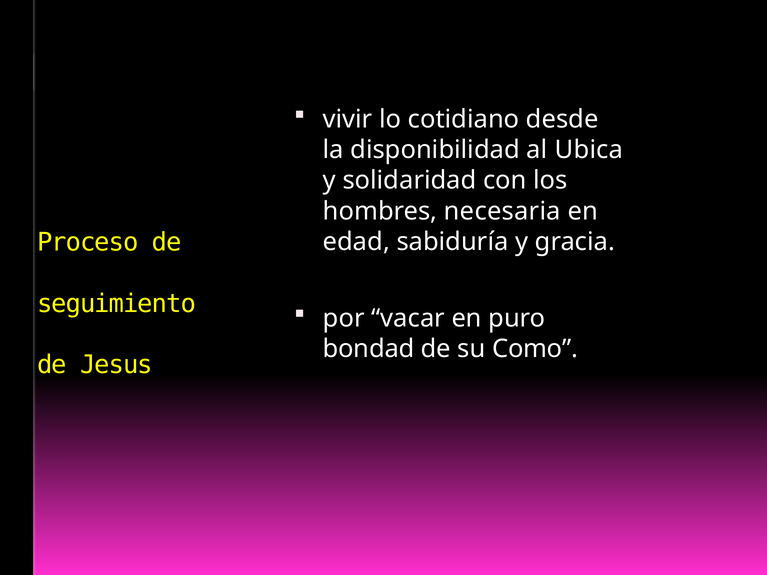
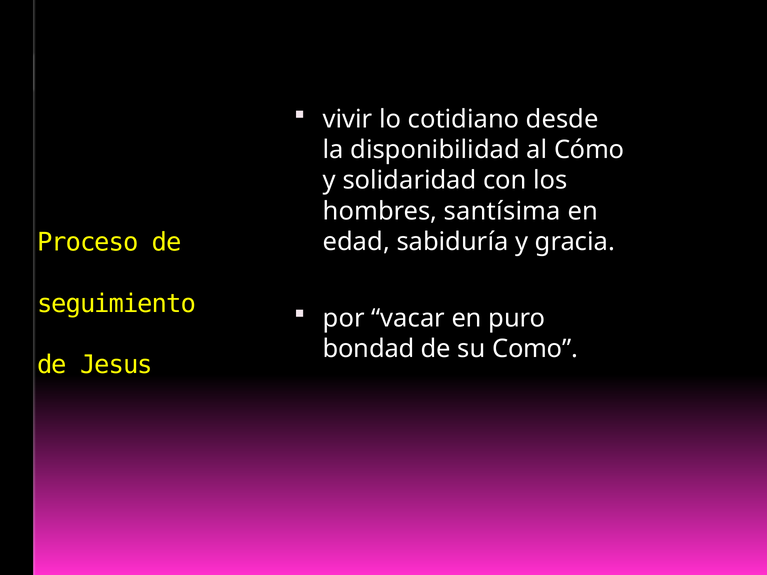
Ubica: Ubica -> Cómo (589, 150)
necesaria: necesaria -> santísima (502, 211)
